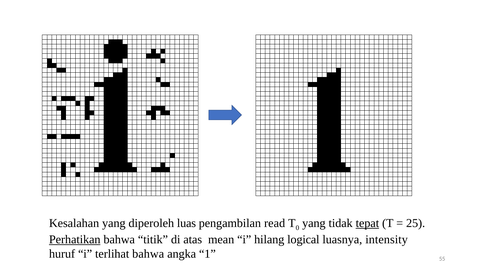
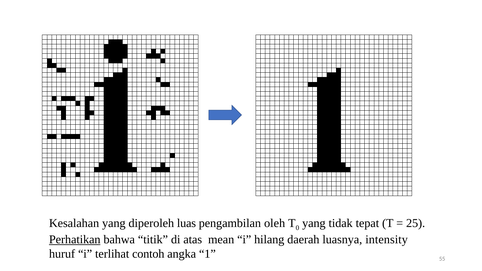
read: read -> oleh (275, 223)
tepat underline: present -> none (367, 223)
logical: logical -> daerah (303, 240)
terlihat bahwa: bahwa -> contoh (148, 254)
